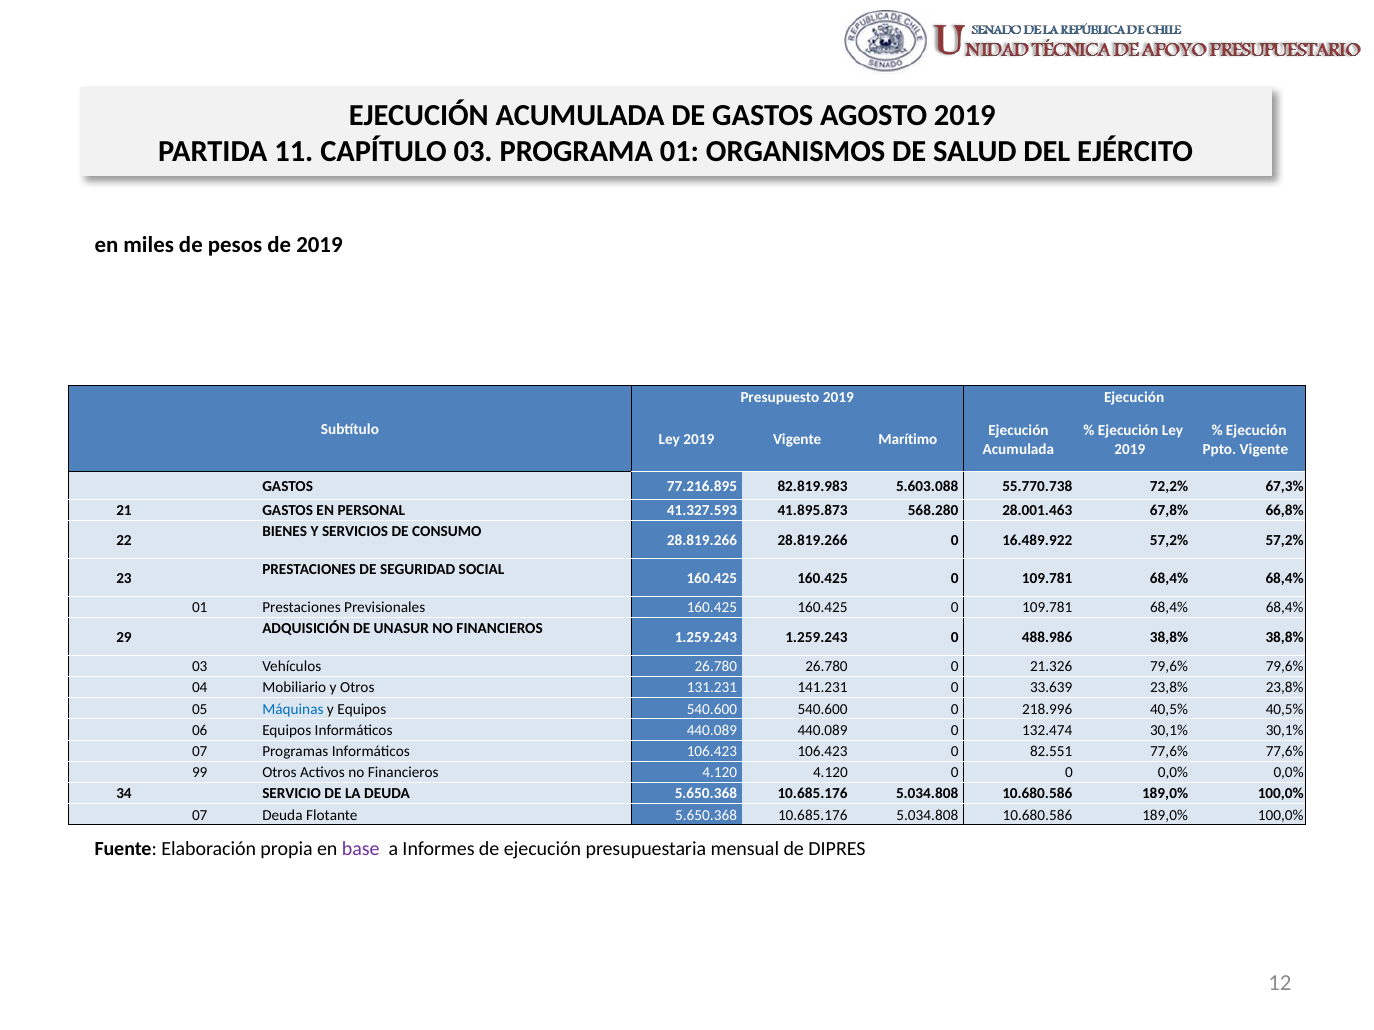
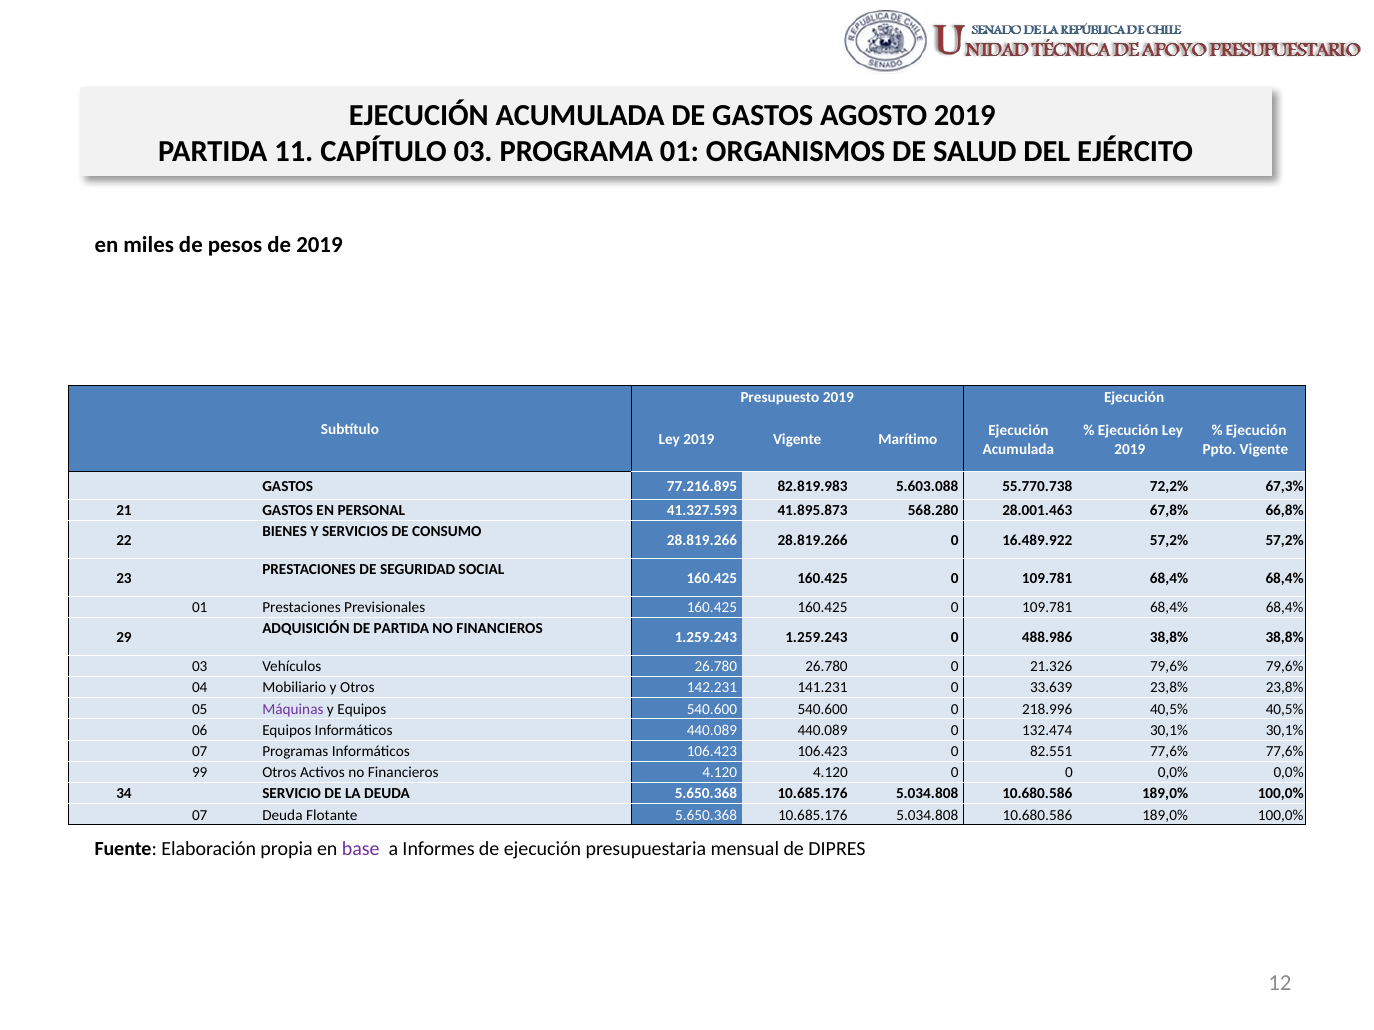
DE UNASUR: UNASUR -> PARTIDA (401, 629)
131.231: 131.231 -> 142.231 (712, 688)
Máquinas colour: blue -> purple (293, 709)
